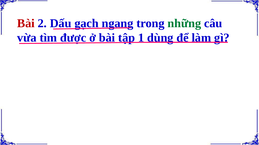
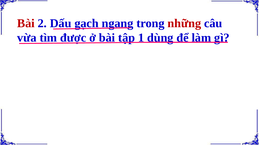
những colour: green -> red (184, 23)
